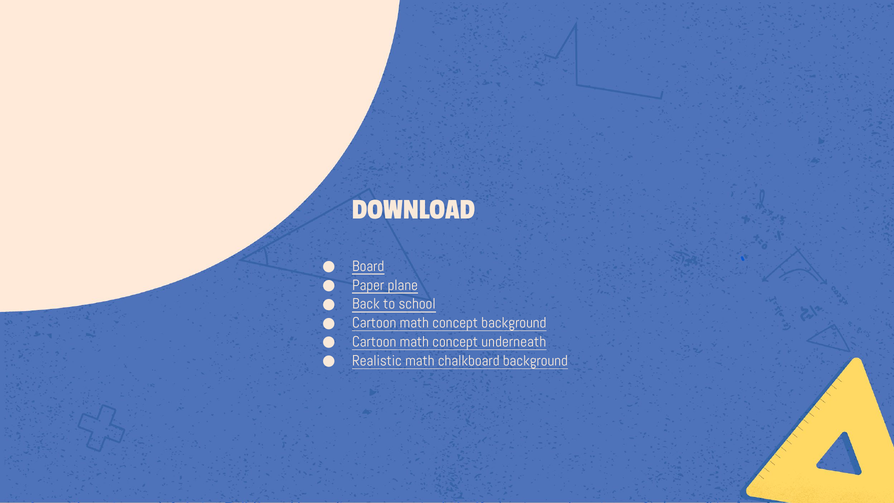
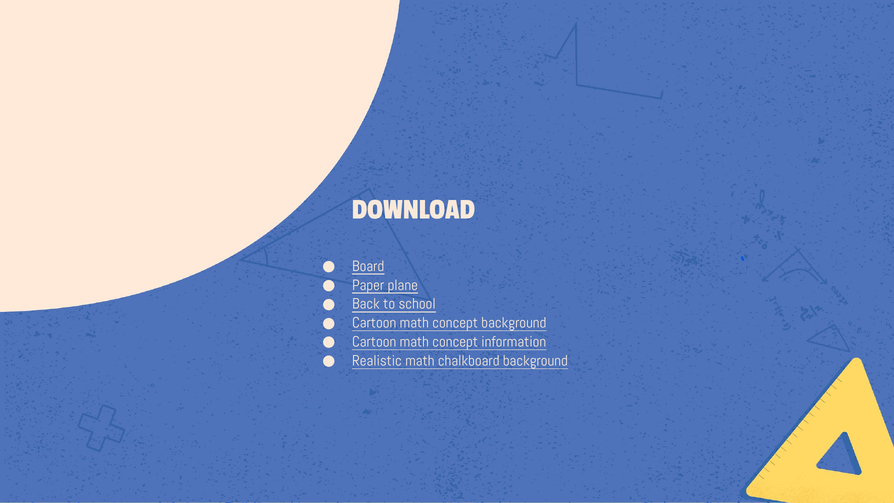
underneath: underneath -> information (514, 342)
